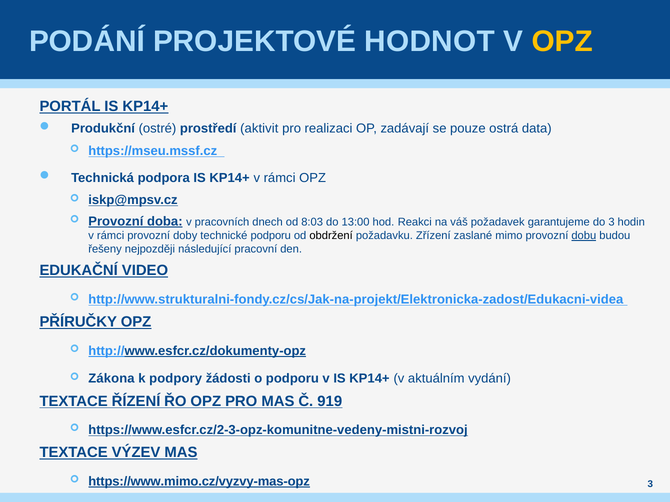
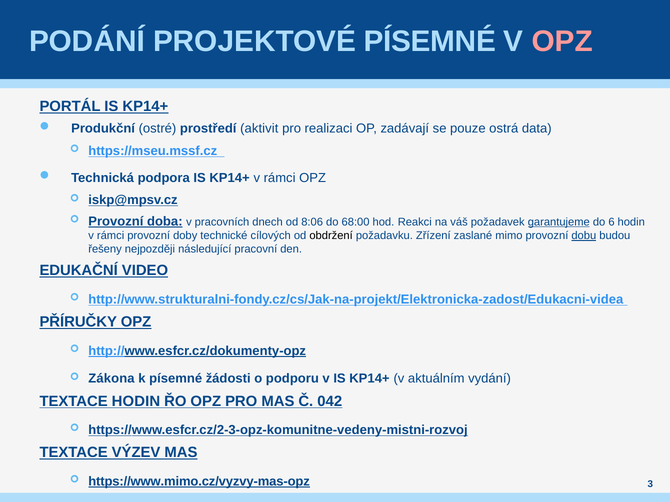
PROJEKTOVÉ HODNOT: HODNOT -> PÍSEMNÉ (430, 42)
OPZ colour: yellow -> pink (562, 42)
8:03: 8:03 -> 8:06 (312, 222)
13:00: 13:00 -> 68:00 (356, 222)
garantujeme underline: none -> present (559, 222)
do 3: 3 -> 6 (611, 222)
technické podporu: podporu -> cílových (271, 236)
k podpory: podpory -> písemné (176, 379)
TEXTACE ŘÍZENÍ: ŘÍZENÍ -> HODIN (136, 401)
919: 919 -> 042 (330, 401)
